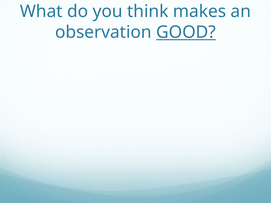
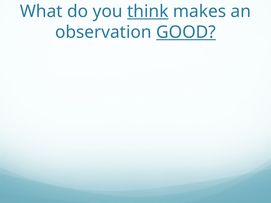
think underline: none -> present (148, 11)
